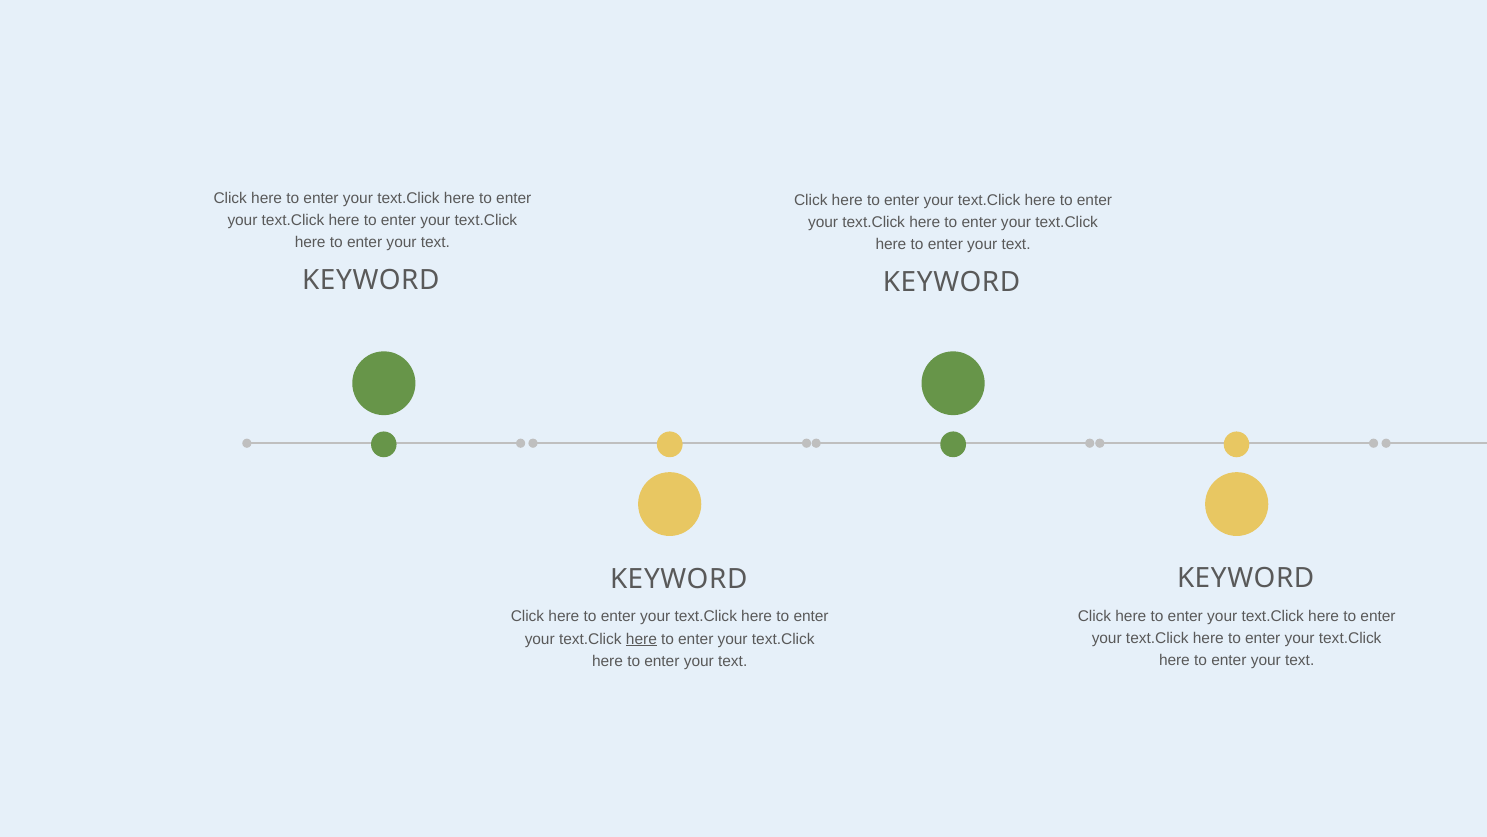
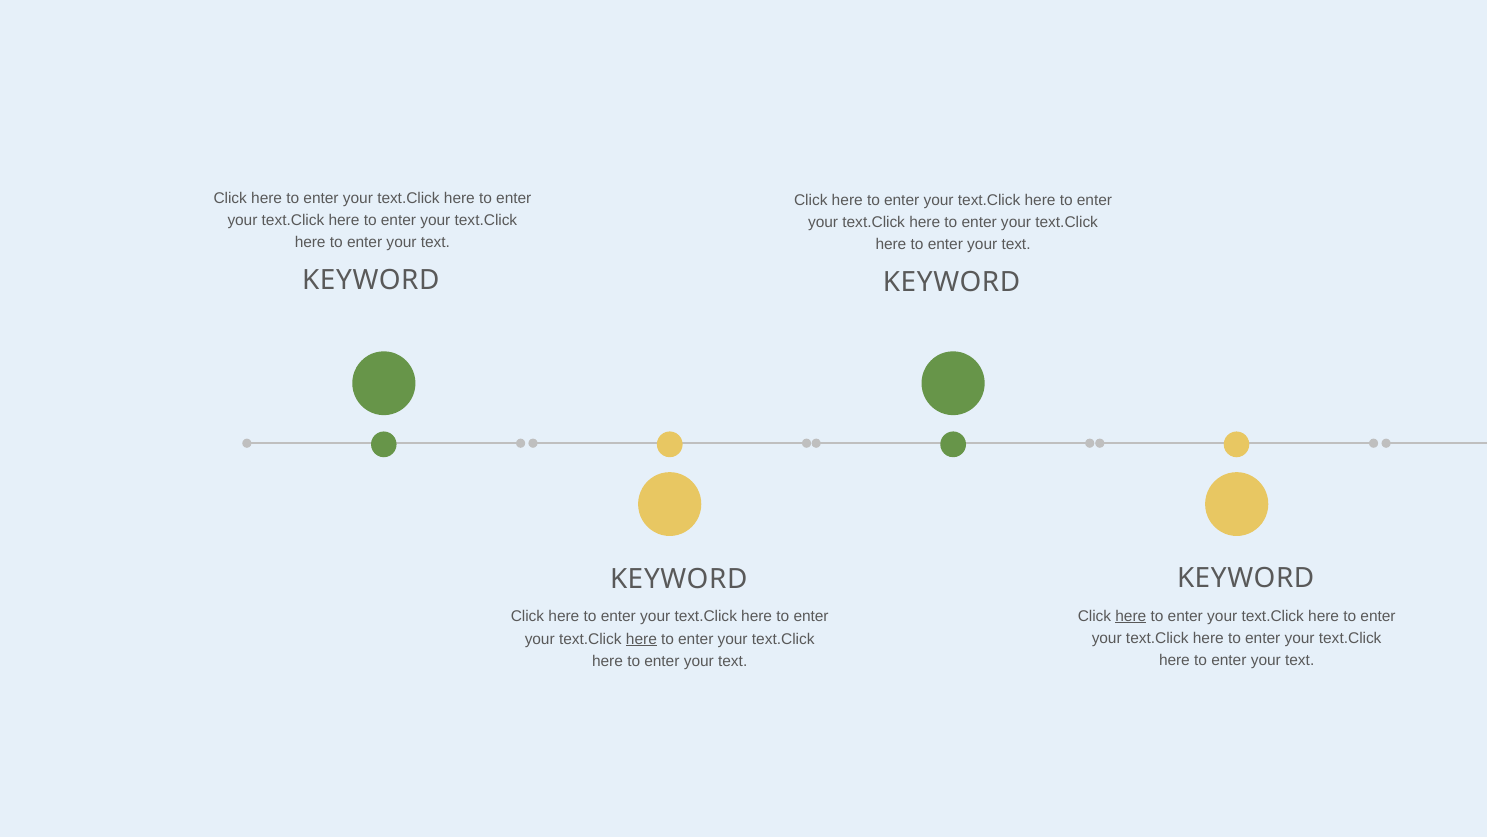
here underline: none -> present (1131, 616)
